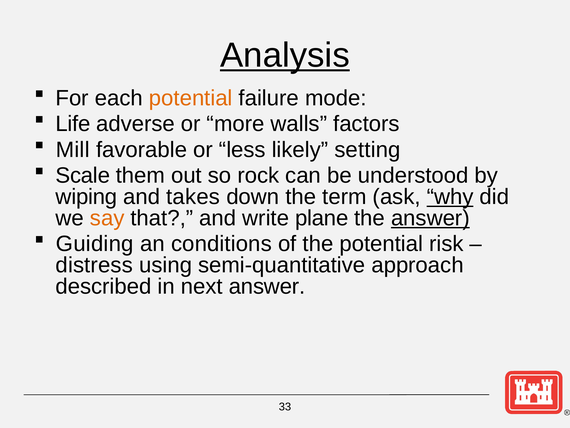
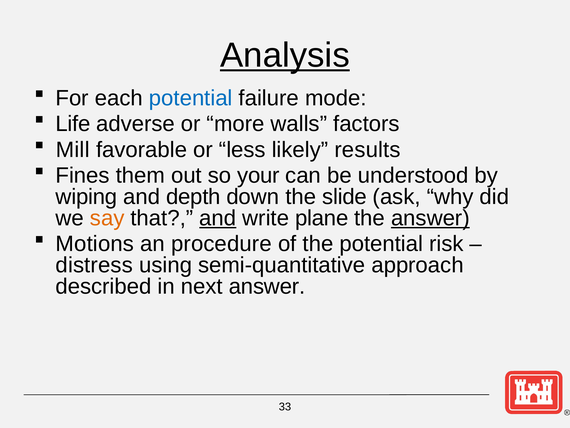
potential colour: orange -> blue (191, 98)
setting: setting -> results (368, 150)
Scale: Scale -> Fines (83, 175)
rock: rock -> your (258, 175)
takes: takes -> depth (193, 197)
term: term -> slide (345, 197)
why underline: present -> none (450, 197)
and underline: none -> present (218, 218)
Guiding: Guiding -> Motions (95, 244)
conditions: conditions -> procedure (221, 244)
